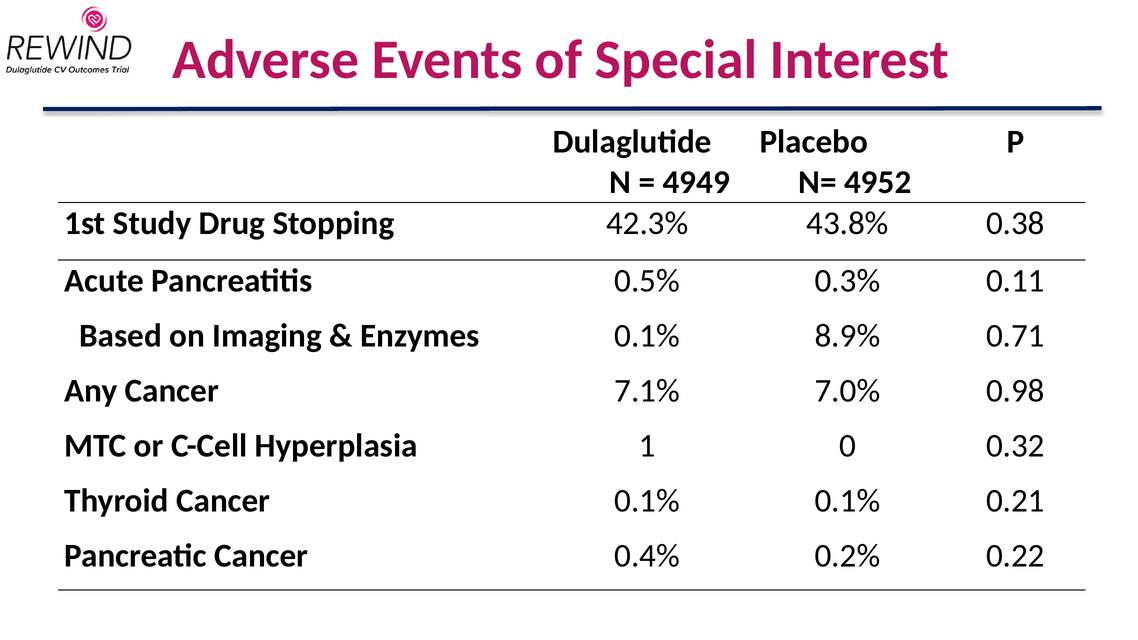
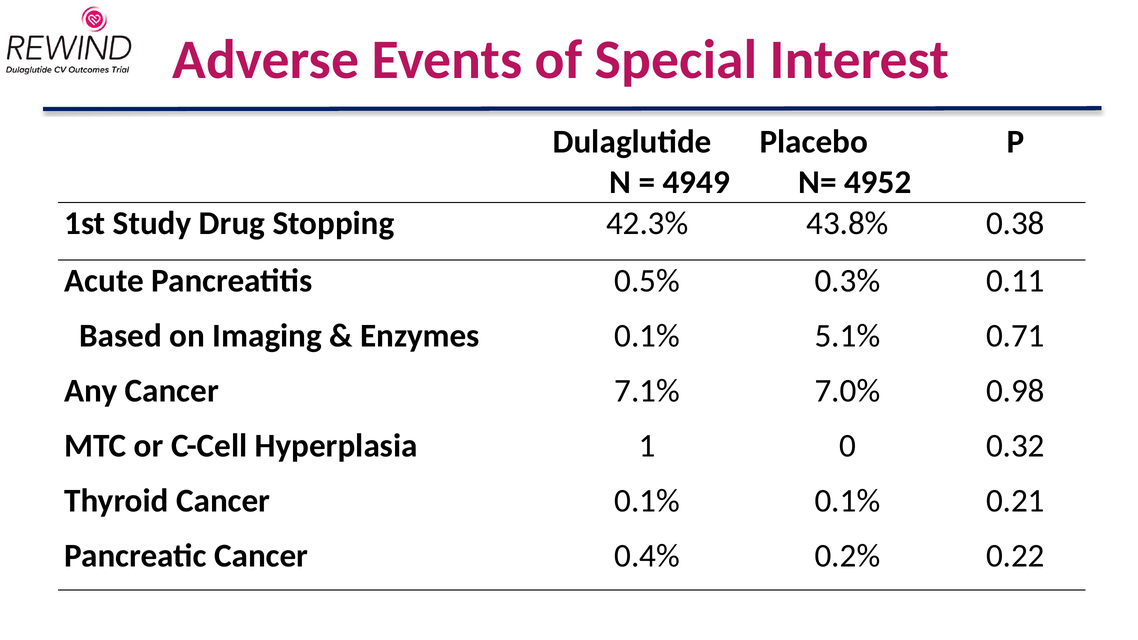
8.9%: 8.9% -> 5.1% (847, 336)
